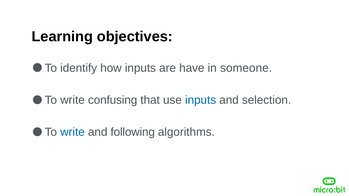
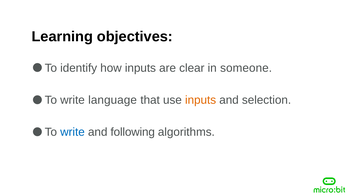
have: have -> clear (192, 68)
confusing: confusing -> language (113, 100)
inputs colour: blue -> orange (201, 100)
